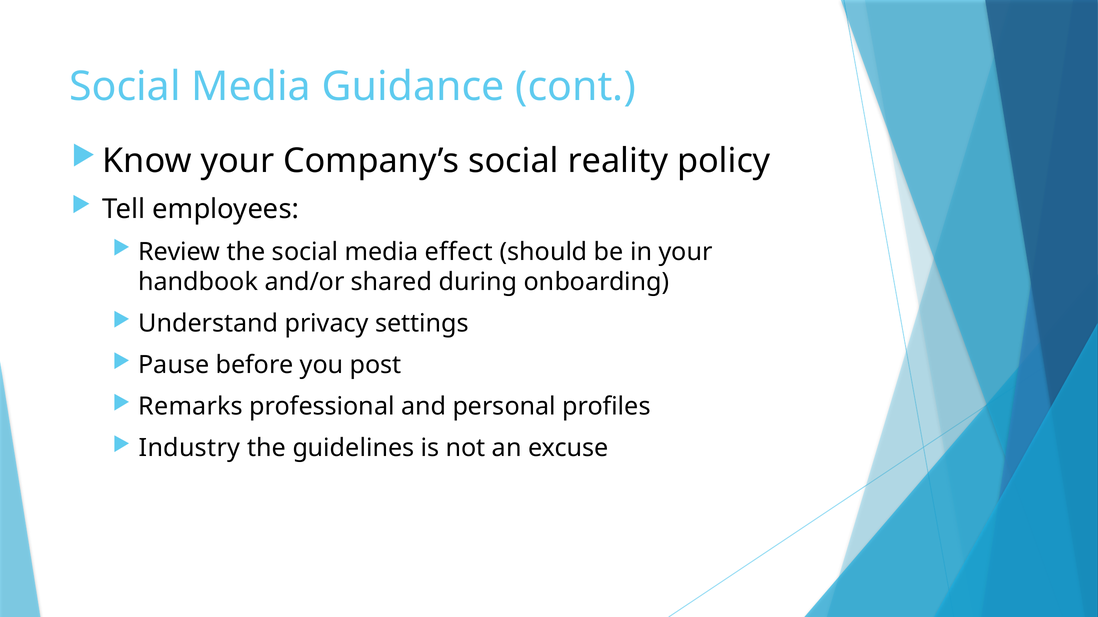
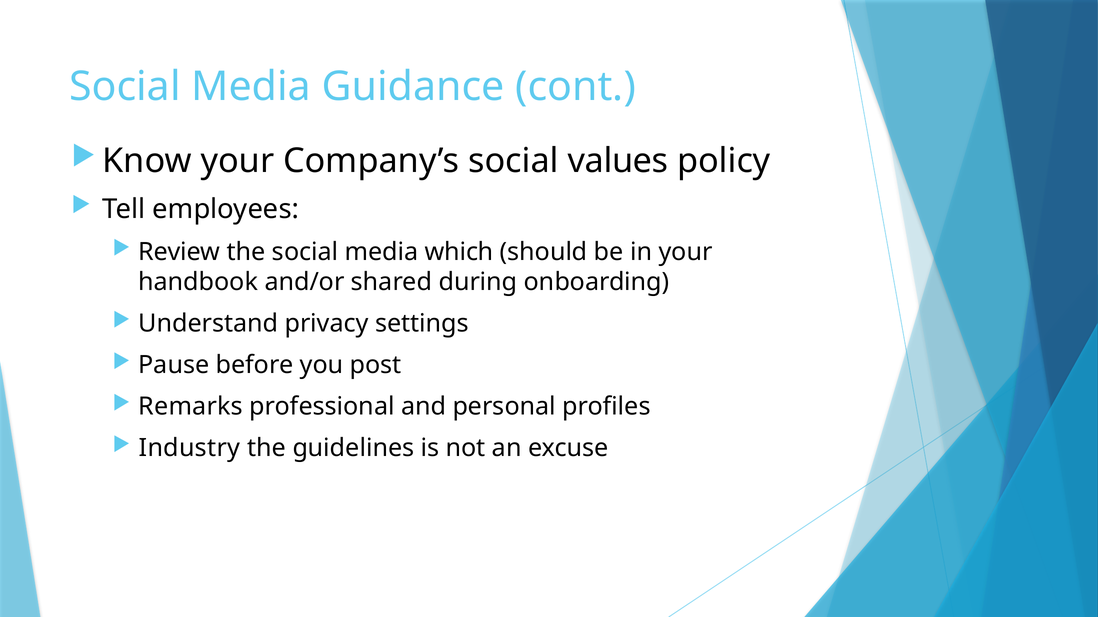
reality: reality -> values (618, 161)
effect: effect -> which (459, 252)
